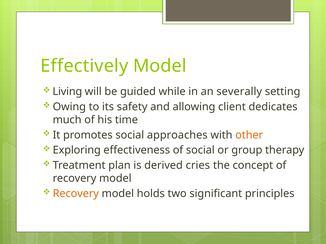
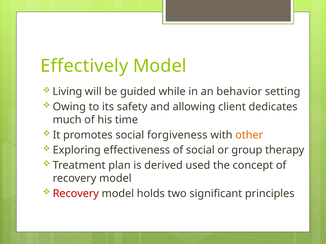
severally: severally -> behavior (239, 92)
approaches: approaches -> forgiveness (177, 135)
cries: cries -> used (198, 166)
Recovery colour: orange -> red (76, 194)
